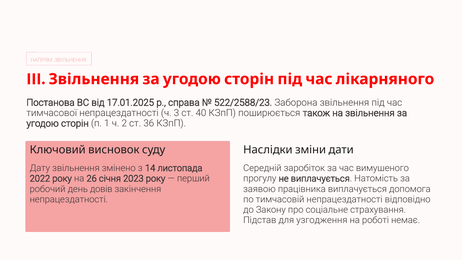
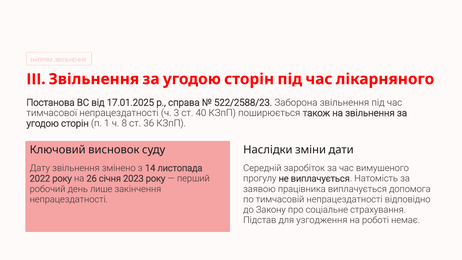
2: 2 -> 8 (124, 123)
довів: довів -> лише (101, 189)
